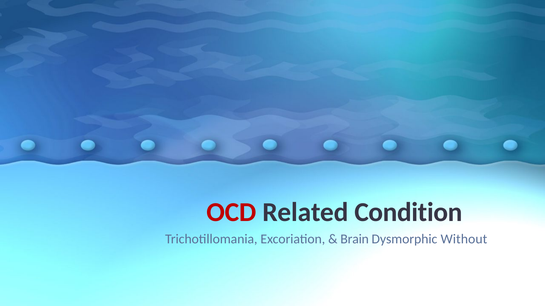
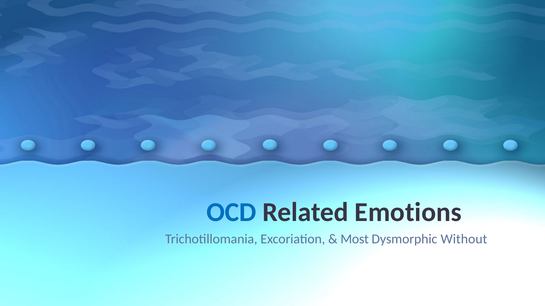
OCD colour: red -> blue (231, 213)
Condition: Condition -> Emotions (408, 213)
Brain: Brain -> Most (355, 239)
